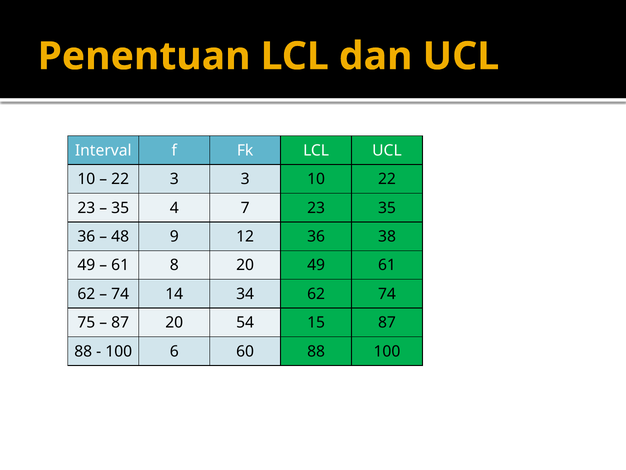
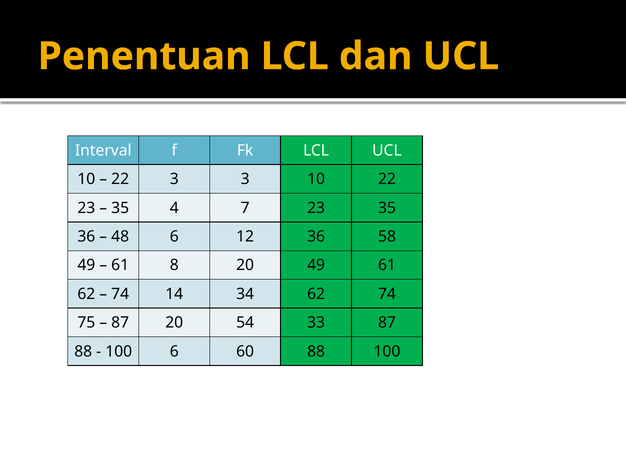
48 9: 9 -> 6 (174, 236)
38: 38 -> 58 (387, 236)
15: 15 -> 33 (316, 322)
